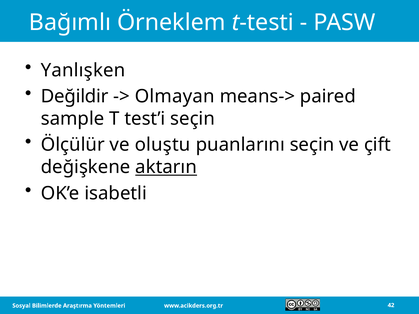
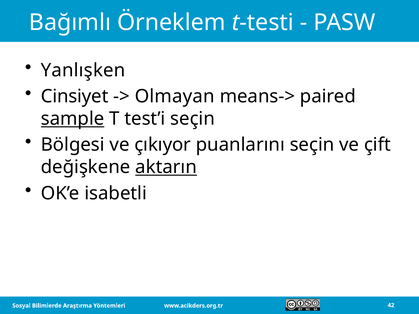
Değildir: Değildir -> Cinsiyet (75, 97)
sample underline: none -> present (73, 119)
Ölçülür: Ölçülür -> Bölgesi (73, 145)
oluştu: oluştu -> çıkıyor (163, 145)
